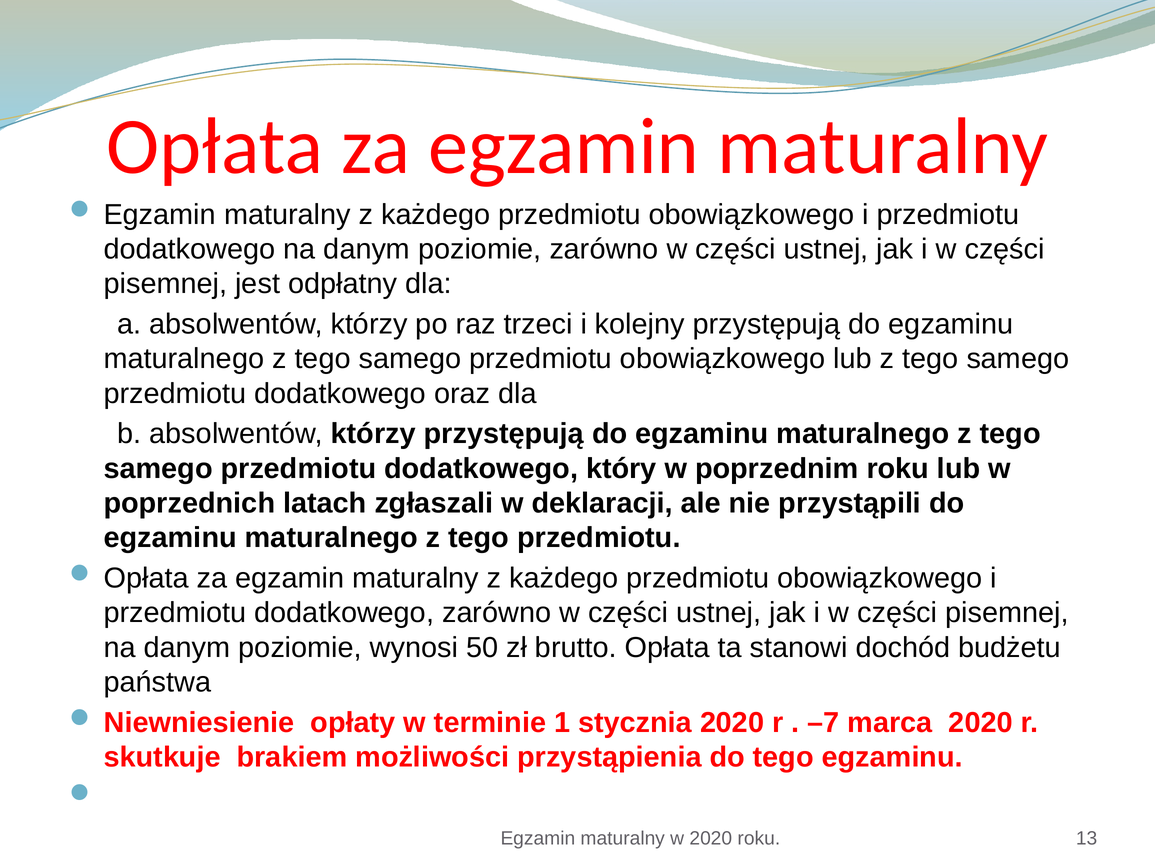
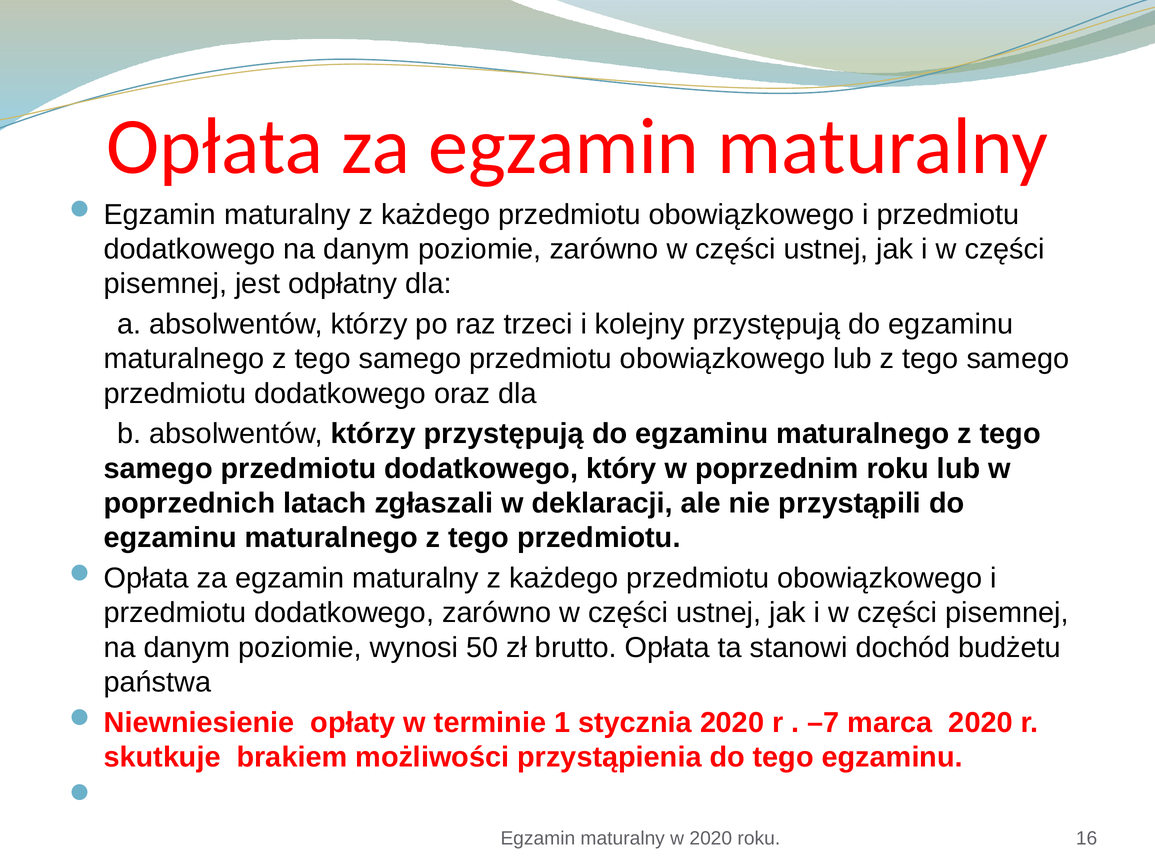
13: 13 -> 16 (1087, 839)
